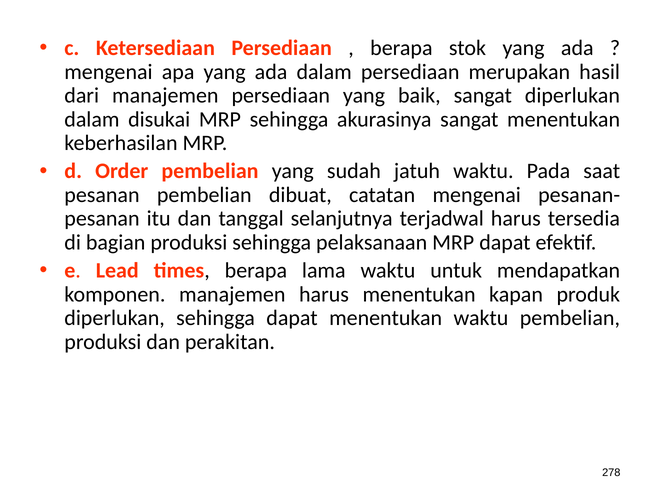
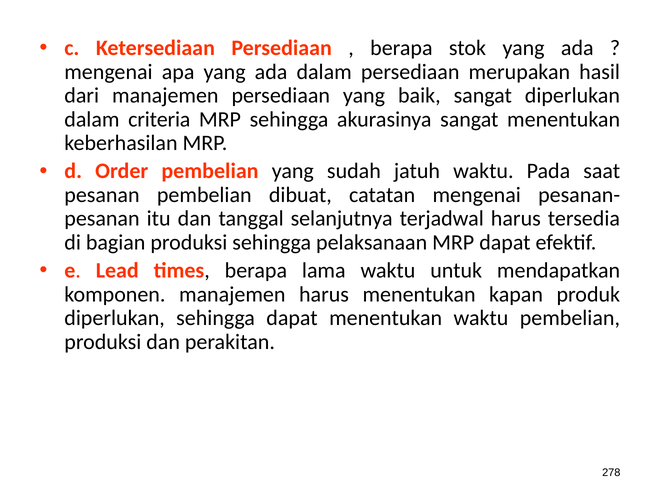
disukai: disukai -> criteria (159, 119)
